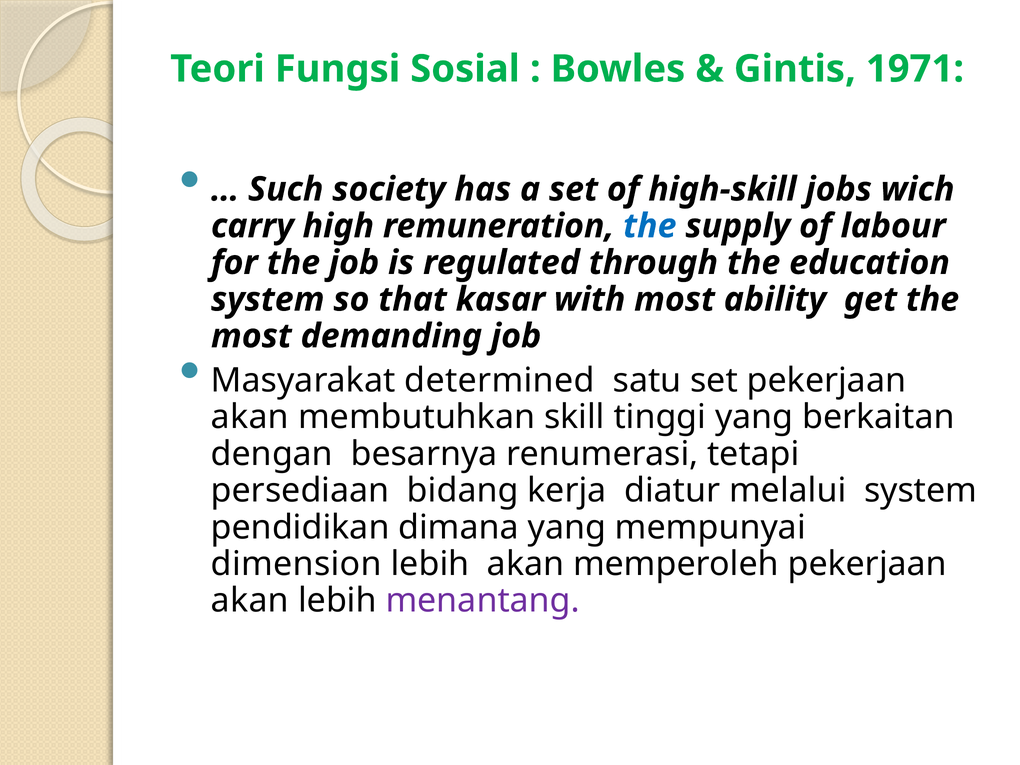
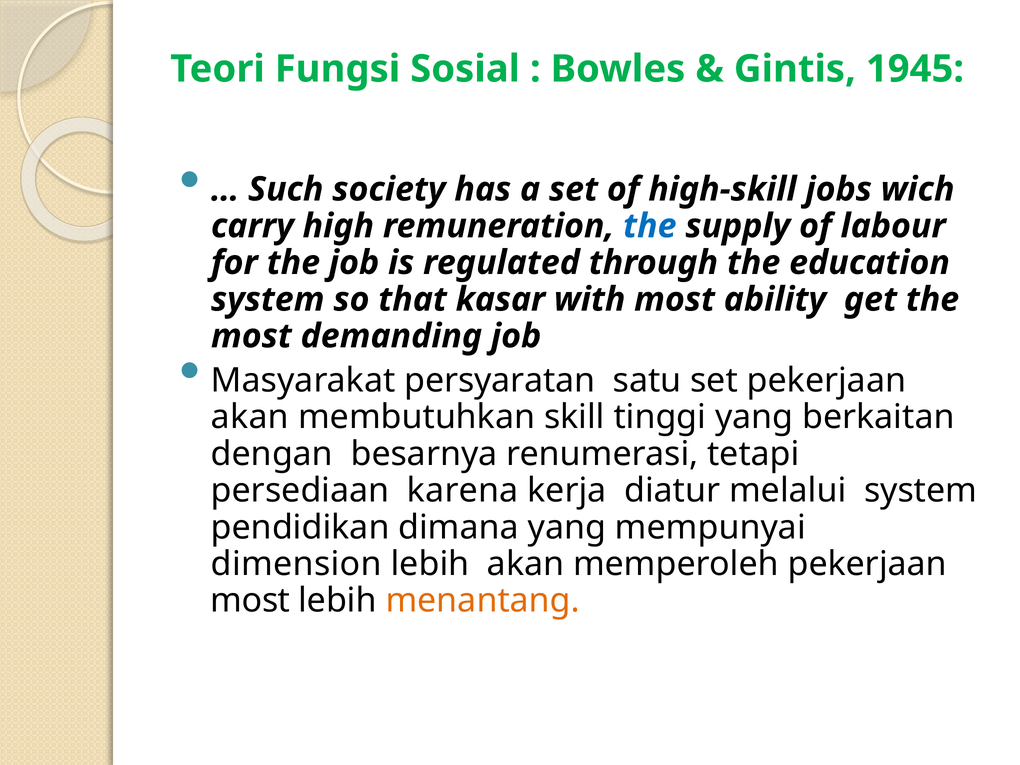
1971: 1971 -> 1945 (915, 69)
determined: determined -> persyaratan (500, 380)
bidang: bidang -> karena (463, 491)
akan: akan -> most (250, 601)
menantang colour: purple -> orange (483, 601)
